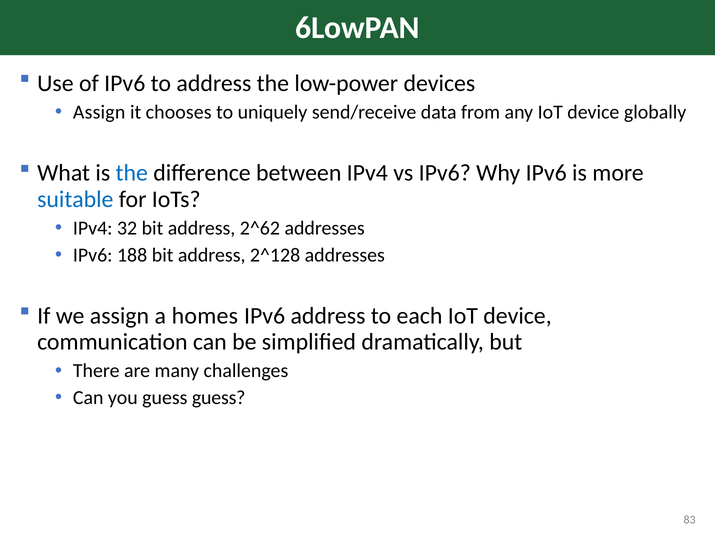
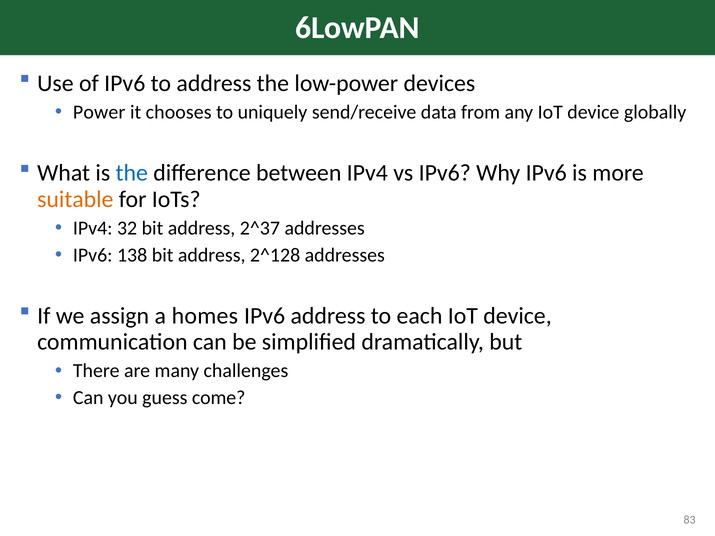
Assign: Assign -> Power (99, 112)
suitable colour: blue -> orange (75, 199)
2^62: 2^62 -> 2^37 (260, 228)
188: 188 -> 138 (132, 255)
guess guess: guess -> come (219, 398)
